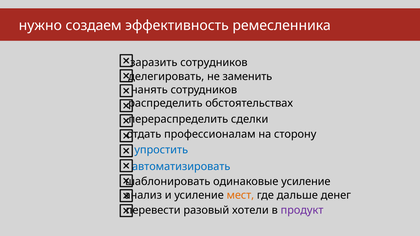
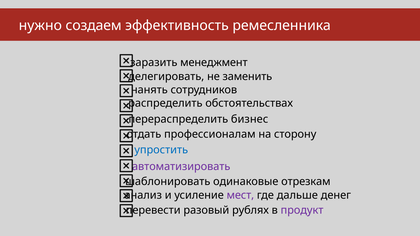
заразить сотрудников: сотрудников -> менеджмент (214, 63)
сделки: сделки -> бизнес (250, 119)
автоматизировать colour: blue -> purple (181, 167)
одинаковые усиление: усиление -> отрезкам (306, 182)
мест colour: orange -> purple (240, 195)
хотели: хотели -> рублях (250, 210)
